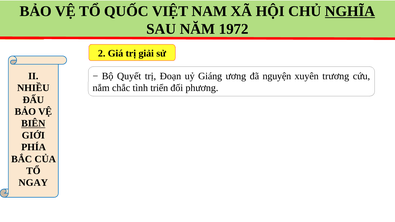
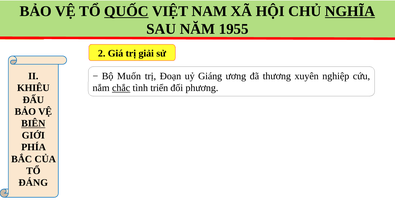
QUỐC underline: none -> present (126, 11)
1972: 1972 -> 1955 (234, 29)
Quyết: Quyết -> Muốn (129, 76)
nguyện: nguyện -> thương (277, 76)
trương: trương -> nghiệp (336, 76)
NHIỀU: NHIỀU -> KHIÊU (33, 88)
chắc underline: none -> present (121, 88)
NGAY: NGAY -> ĐÁNG (33, 183)
